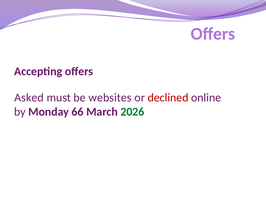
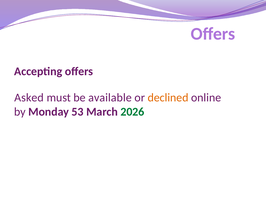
websites: websites -> available (110, 97)
declined colour: red -> orange (168, 97)
66: 66 -> 53 (78, 112)
